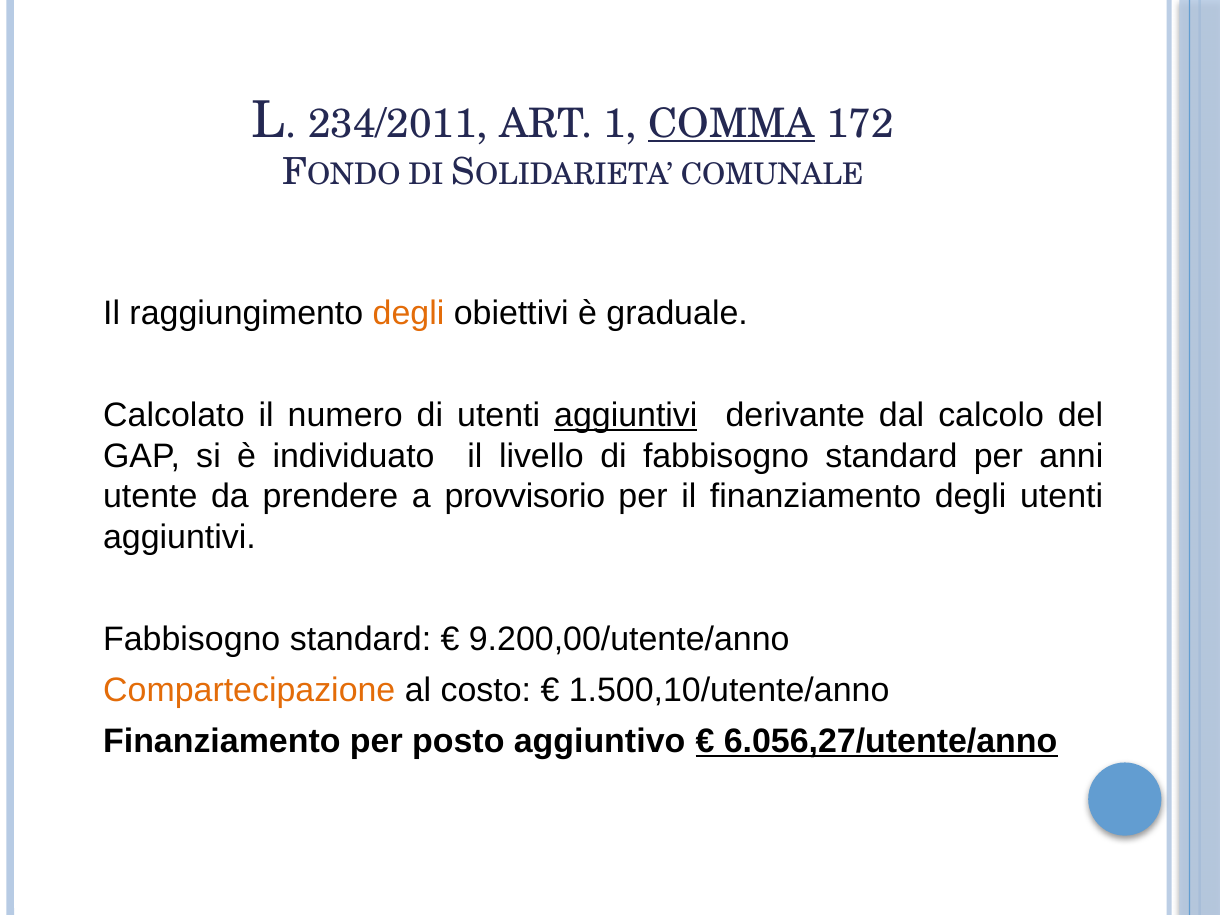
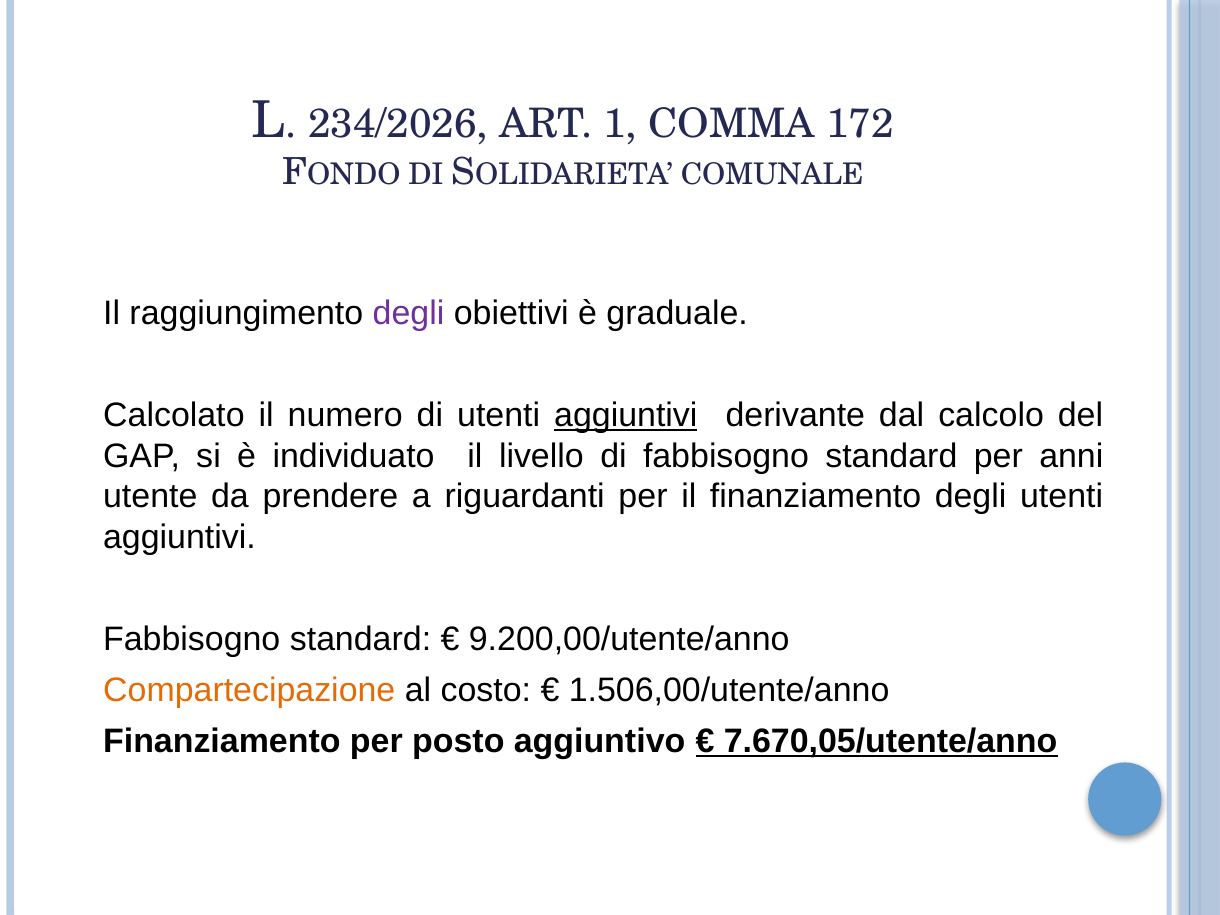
234/2011: 234/2011 -> 234/2026 (398, 124)
COMMA underline: present -> none (732, 124)
degli colour: orange -> purple (409, 313)
provvisorio: provvisorio -> riguardanti (525, 497)
1.500,10/utente/anno: 1.500,10/utente/anno -> 1.506,00/utente/anno (729, 690)
6.056,27/utente/anno: 6.056,27/utente/anno -> 7.670,05/utente/anno (891, 741)
